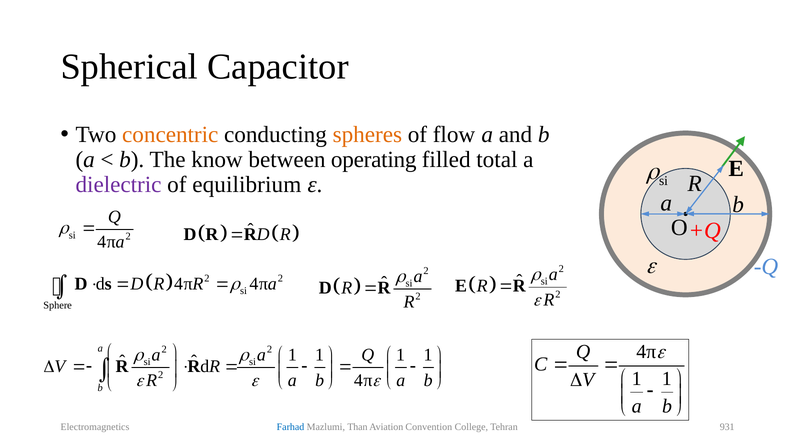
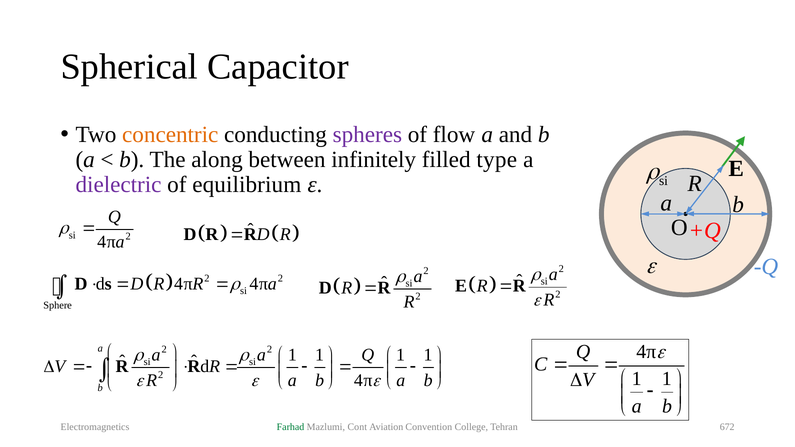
spheres colour: orange -> purple (367, 134)
know: know -> along (217, 159)
operating: operating -> infinitely (374, 159)
total: total -> type (497, 159)
Farhad colour: blue -> green (290, 427)
Than: Than -> Cont (357, 427)
931: 931 -> 672 (727, 427)
